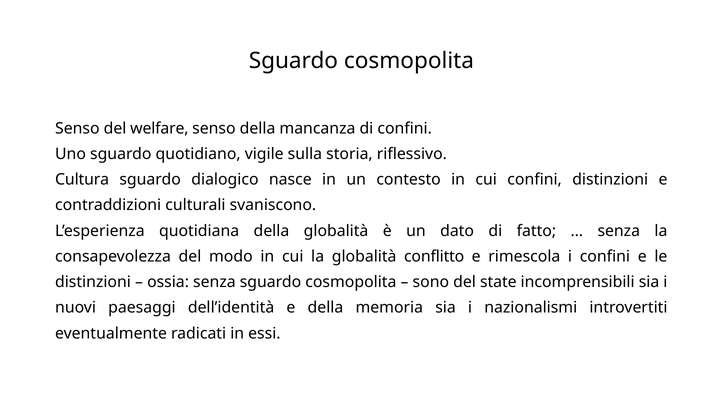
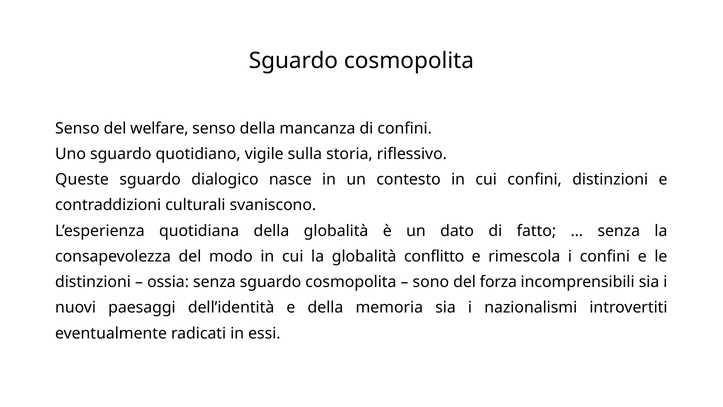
Cultura: Cultura -> Queste (82, 179)
state: state -> forza (498, 282)
